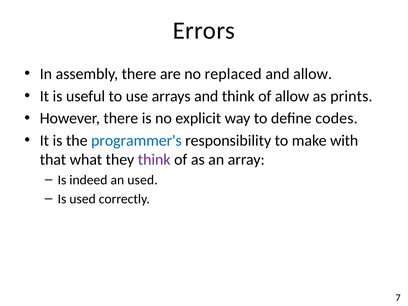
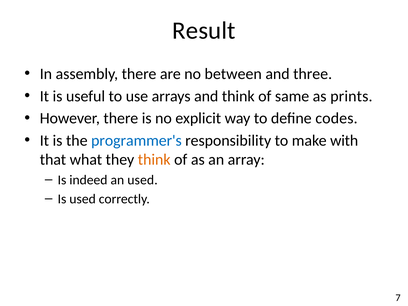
Errors: Errors -> Result (204, 31)
replaced: replaced -> between (233, 74)
and allow: allow -> three (313, 74)
of allow: allow -> same (292, 96)
think colour: purple -> orange (154, 160)
